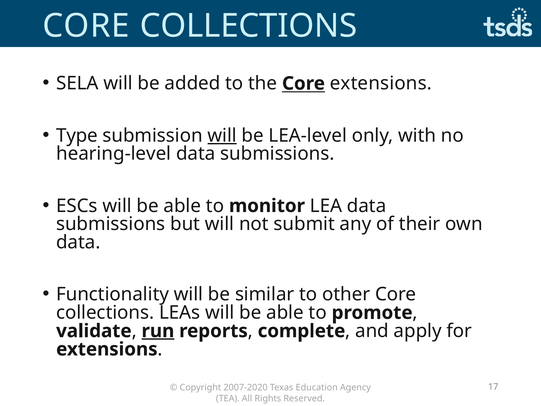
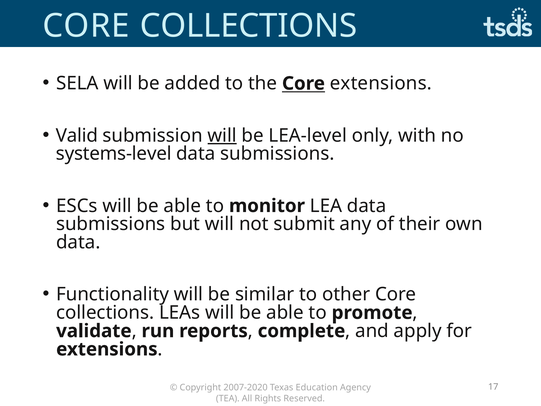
Type: Type -> Valid (77, 135)
hearing-level: hearing-level -> systems-level (114, 154)
run underline: present -> none (158, 331)
